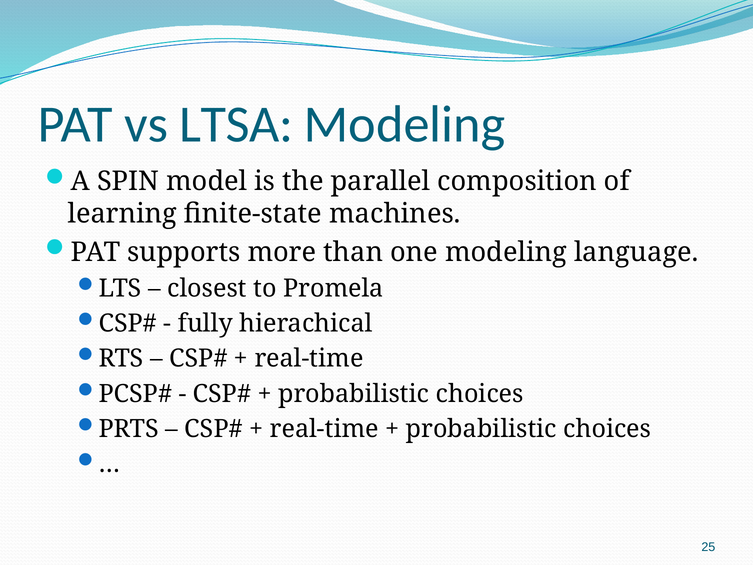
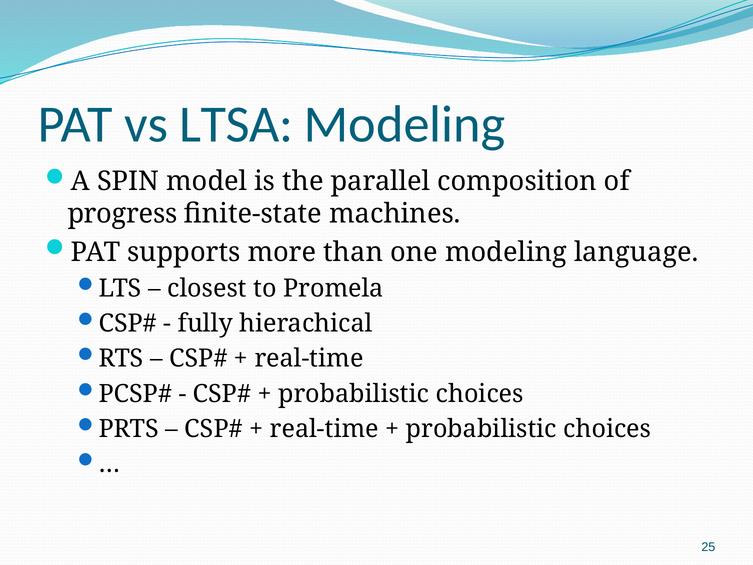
learning: learning -> progress (122, 214)
